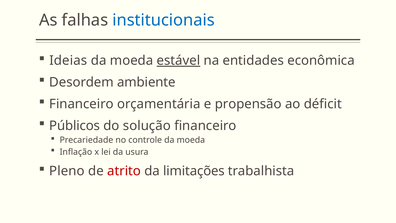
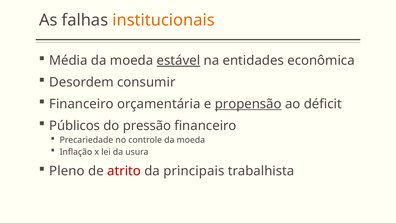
institucionais colour: blue -> orange (164, 20)
Ideias: Ideias -> Média (68, 61)
ambiente: ambiente -> consumir (146, 82)
propensão underline: none -> present (248, 104)
solução: solução -> pressão (147, 126)
limitações: limitações -> principais (194, 171)
